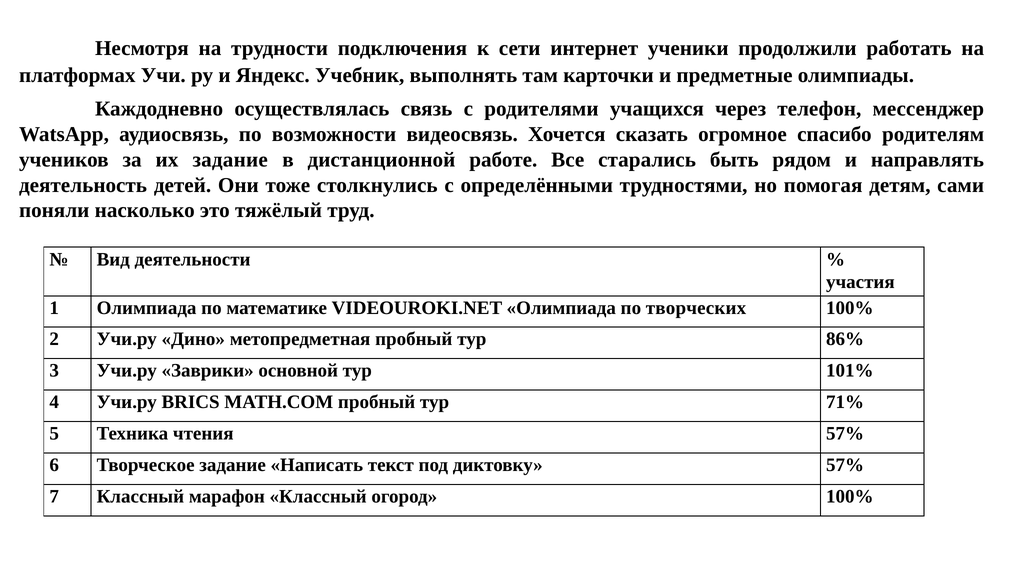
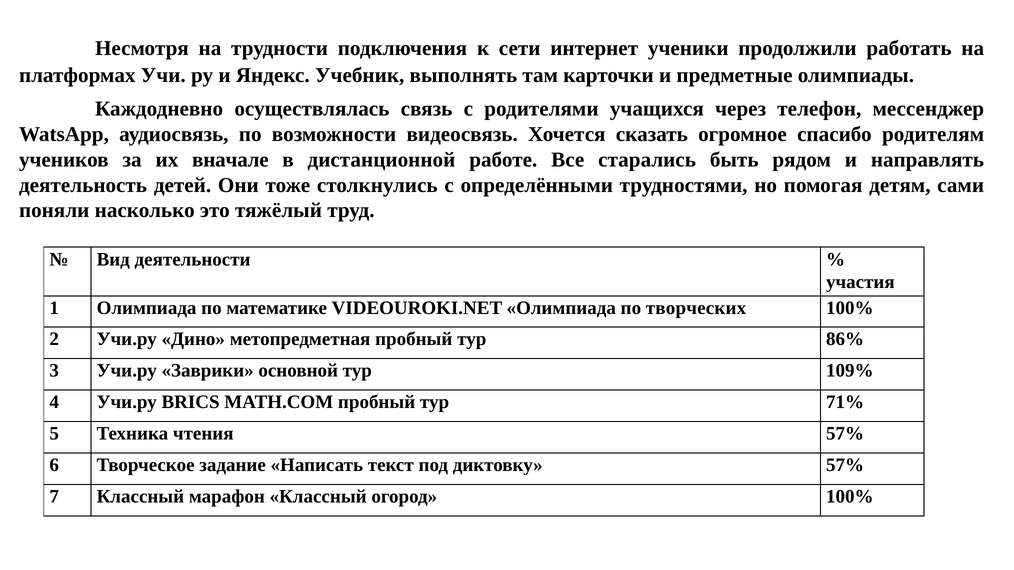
их задание: задание -> вначале (230, 160)
101%: 101% -> 109% (850, 371)
